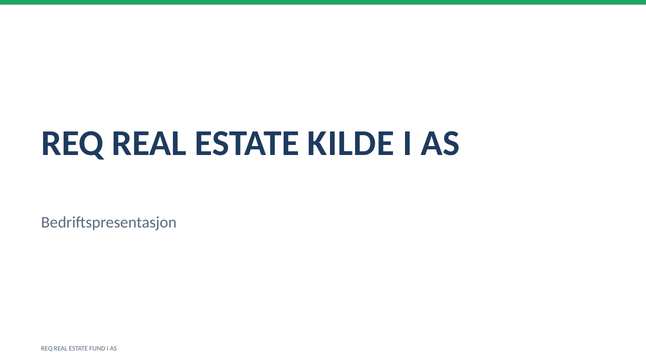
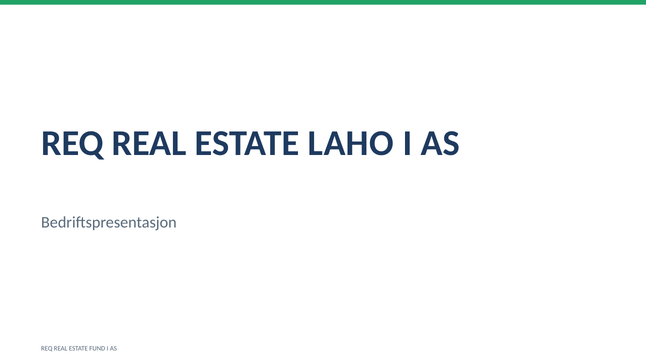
KILDE: KILDE -> LAHO (351, 143)
